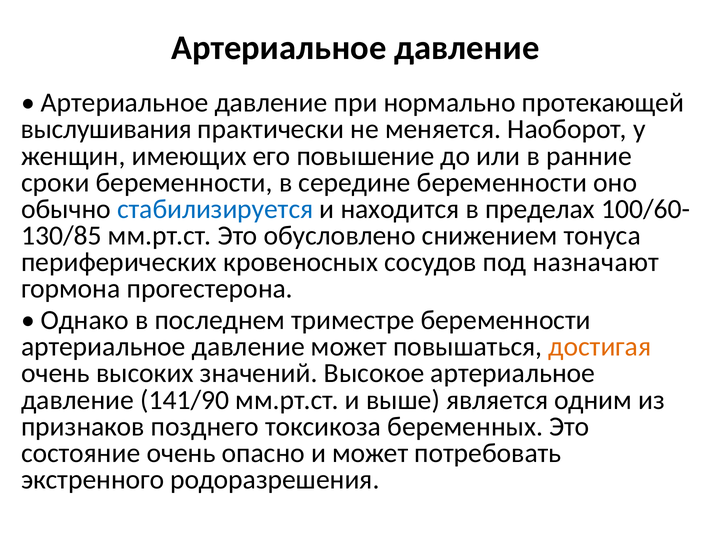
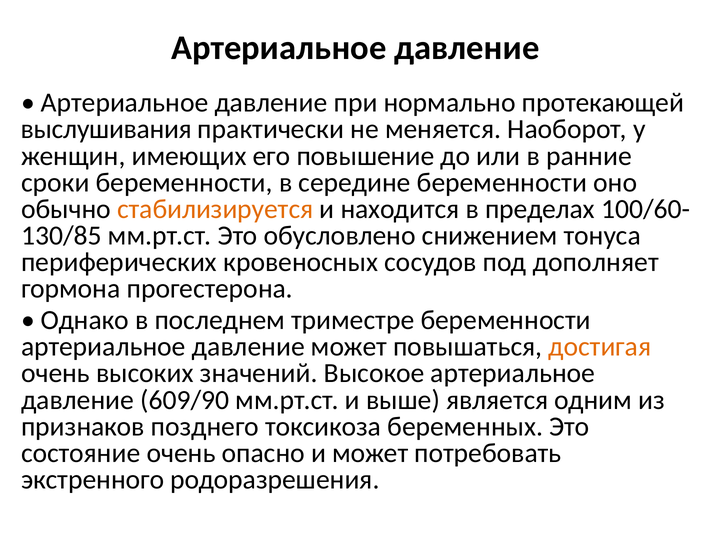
стабилизируется colour: blue -> orange (215, 209)
назначают: назначают -> дополняет (596, 262)
141/90: 141/90 -> 609/90 (185, 400)
